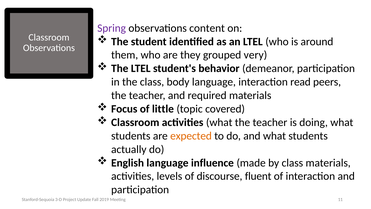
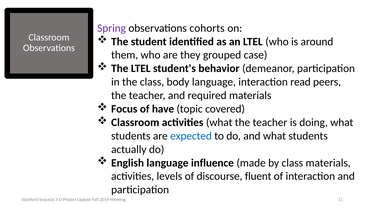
content: content -> cohorts (207, 28)
very: very -> case (255, 55)
little: little -> have (163, 109)
expected colour: orange -> blue (191, 136)
